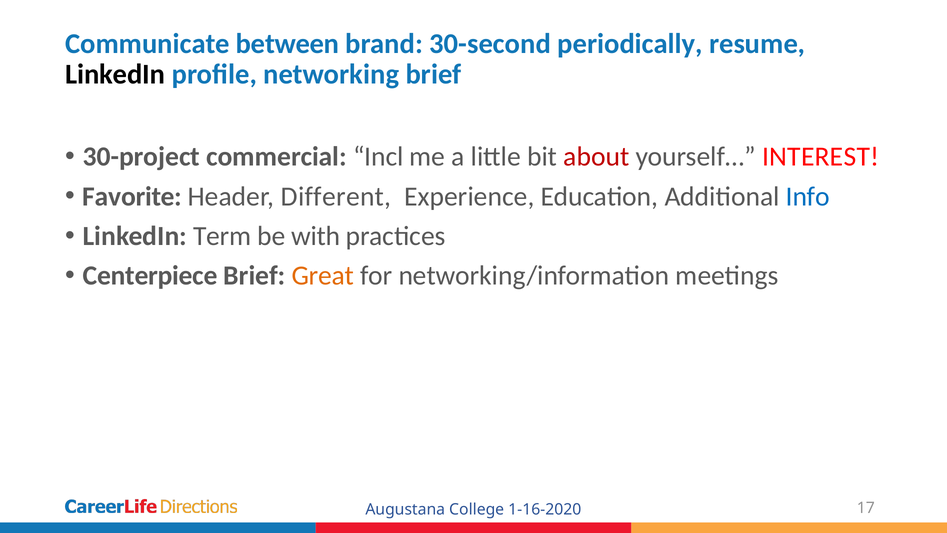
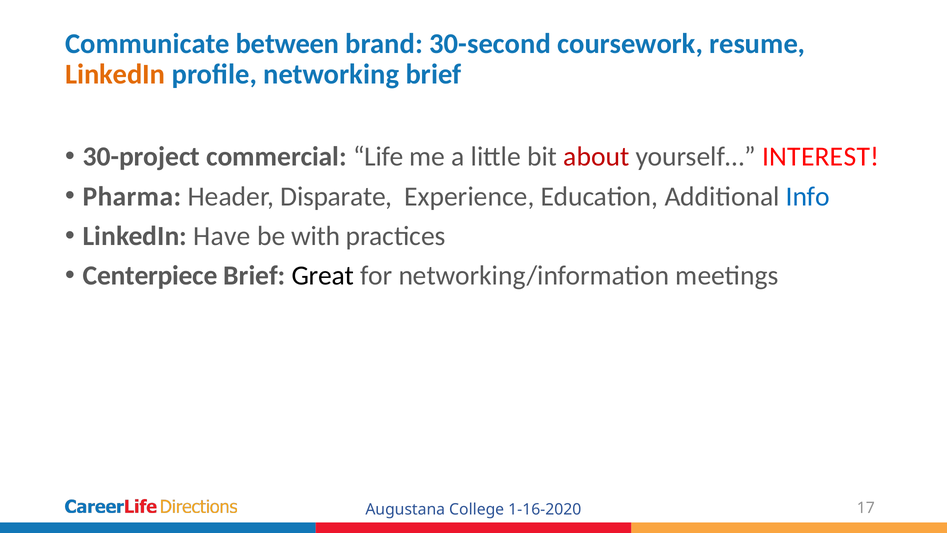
periodically: periodically -> coursework (630, 44)
LinkedIn colour: black -> orange (115, 75)
Incl: Incl -> Life (378, 157)
Favorite: Favorite -> Pharma (132, 196)
Different: Different -> Disparate (336, 196)
Term: Term -> Have (222, 236)
Great colour: orange -> black (323, 276)
